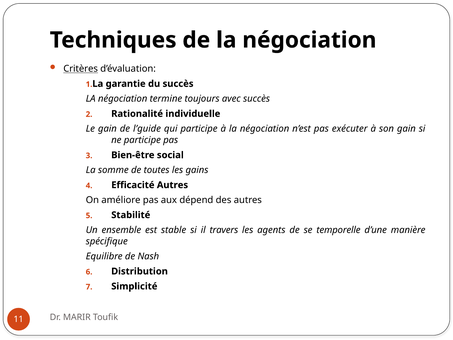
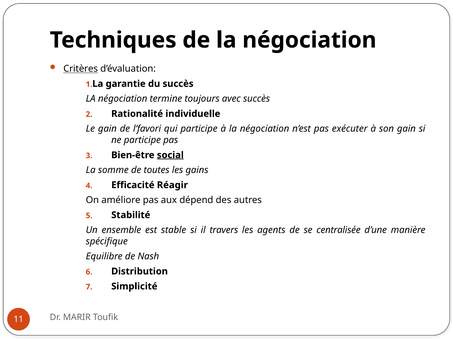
l’guide: l’guide -> l’favori (147, 129)
social underline: none -> present (170, 155)
Efficacité Autres: Autres -> Réagir (172, 185)
temporelle: temporelle -> centralisée (339, 230)
